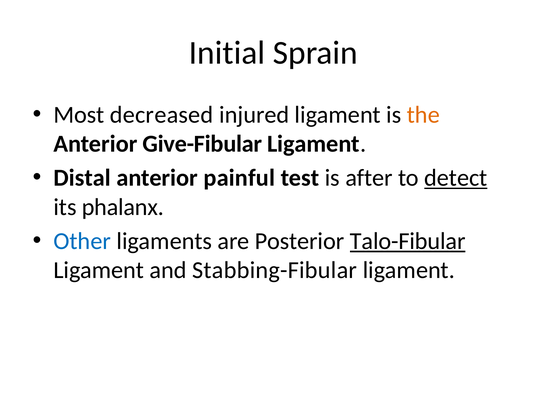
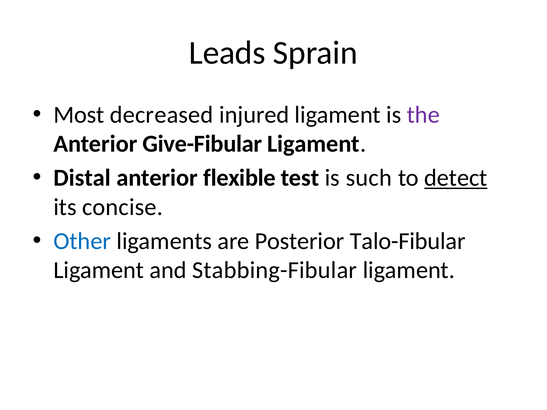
Initial: Initial -> Leads (227, 53)
the colour: orange -> purple (423, 115)
painful: painful -> flexible (240, 178)
after: after -> such (369, 178)
phalanx: phalanx -> concise (123, 207)
Talo-Fibular underline: present -> none (408, 241)
